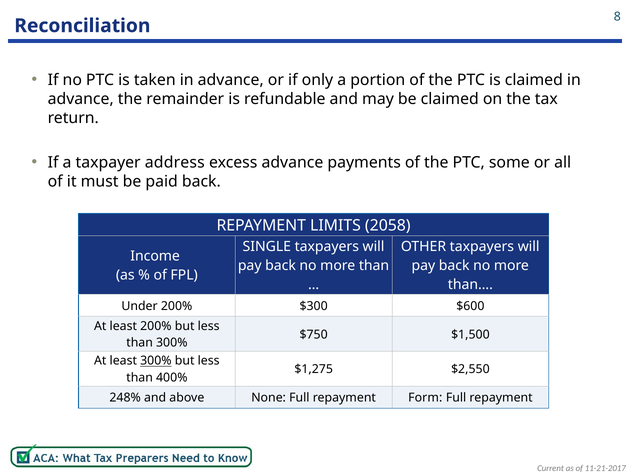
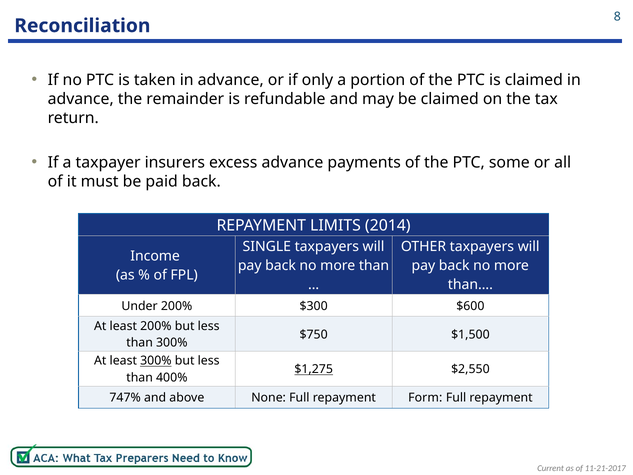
address: address -> insurers (175, 162)
2058: 2058 -> 2014 (388, 225)
$1,275 underline: none -> present (314, 369)
248%: 248% -> 747% (125, 398)
